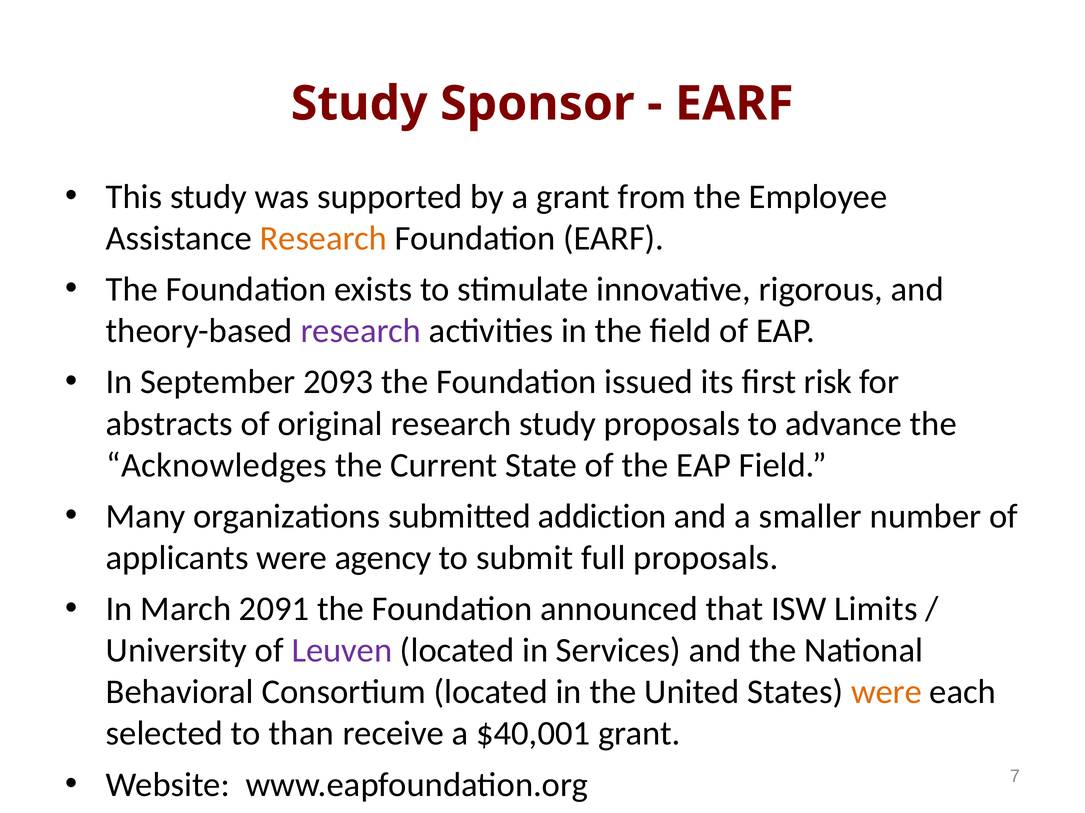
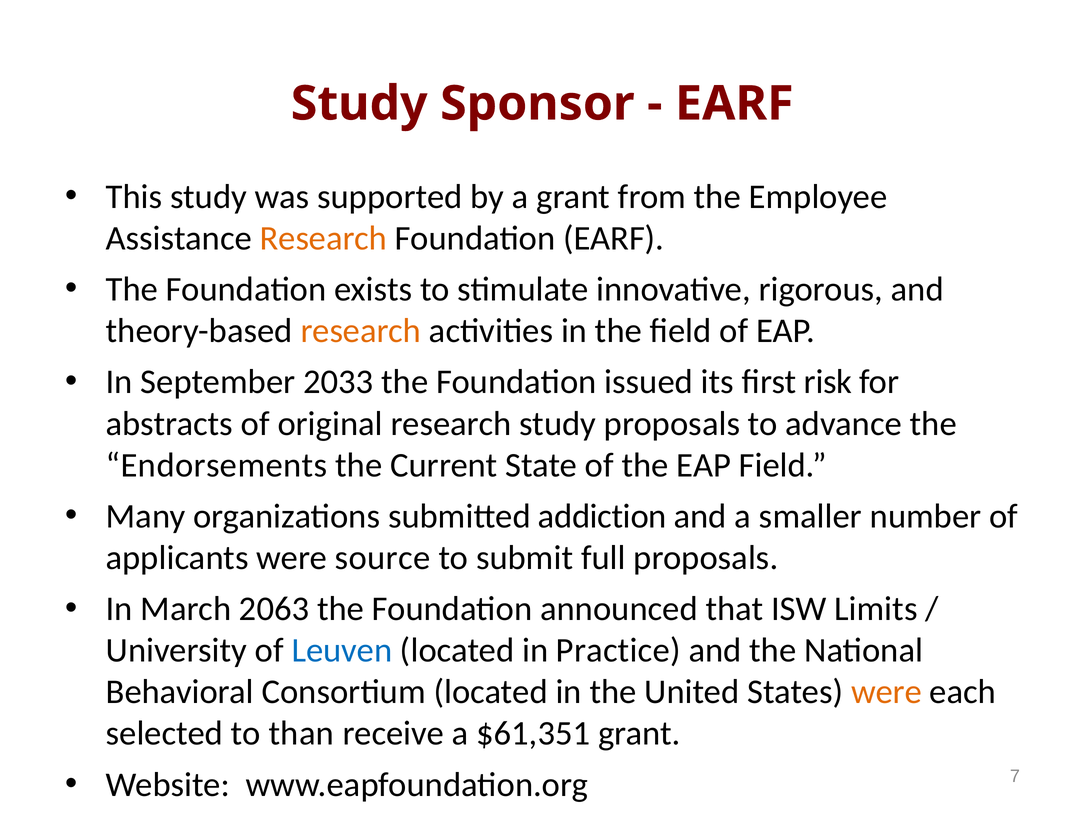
research colour: purple -> orange (361, 331)
2093: 2093 -> 2033 (338, 382)
Acknowledges: Acknowledges -> Endorsements (216, 466)
agency: agency -> source (383, 558)
2091: 2091 -> 2063 (274, 610)
Leuven colour: purple -> blue (342, 651)
Services: Services -> Practice (618, 651)
$40,001: $40,001 -> $61,351 (533, 734)
